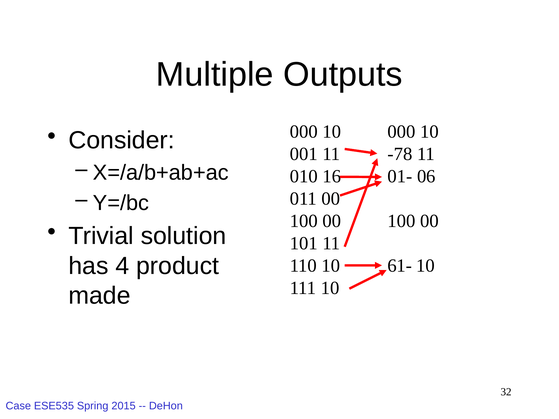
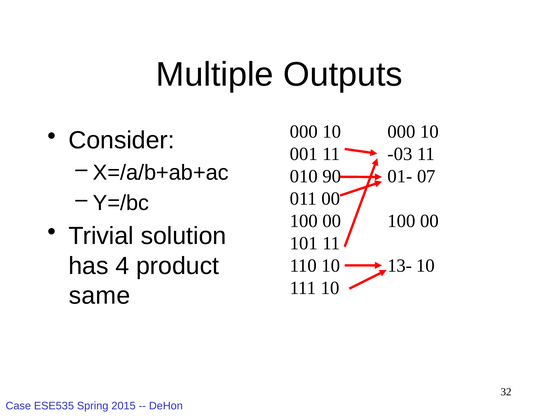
-78: -78 -> -03 (400, 154)
16: 16 -> 90 (332, 176)
06: 06 -> 07 (426, 176)
61-: 61- -> 13- (400, 266)
made: made -> same (99, 296)
